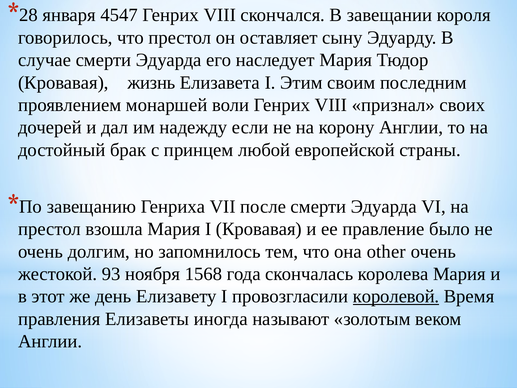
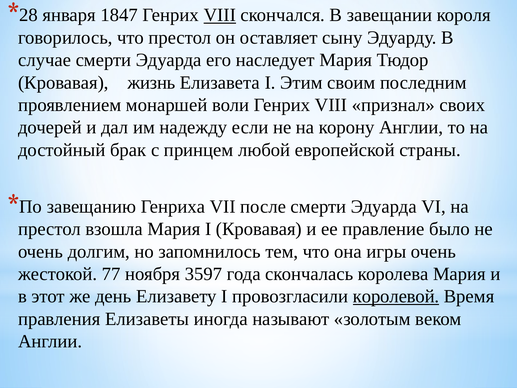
4547: 4547 -> 1847 (119, 15)
VIII underline: none -> present (220, 15)
other: other -> игры (386, 251)
93: 93 -> 77 (111, 274)
1568: 1568 -> 3597 (203, 274)
